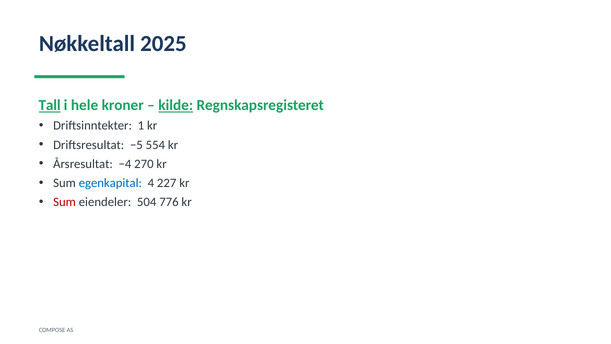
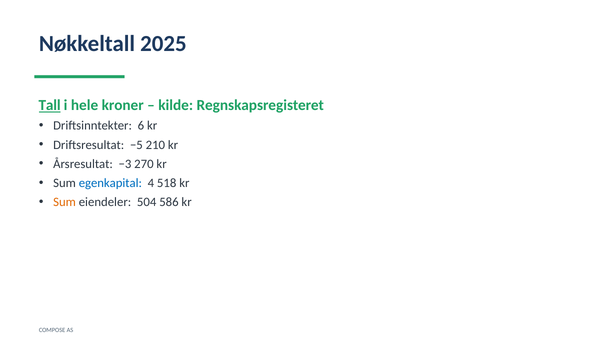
kilde underline: present -> none (176, 105)
1: 1 -> 6 (141, 126)
554: 554 -> 210 (155, 145)
−4: −4 -> −3 (125, 164)
227: 227 -> 518 (167, 183)
Sum colour: red -> orange (65, 202)
776: 776 -> 586 (169, 202)
